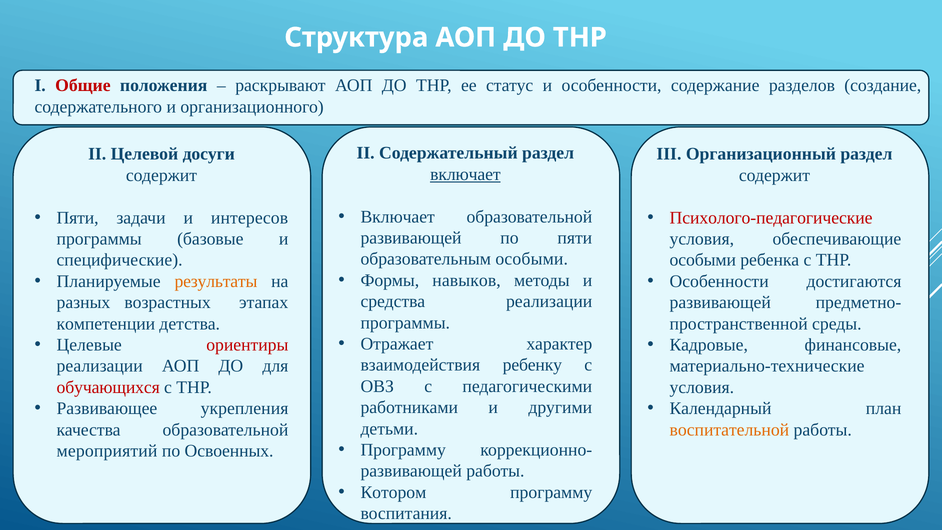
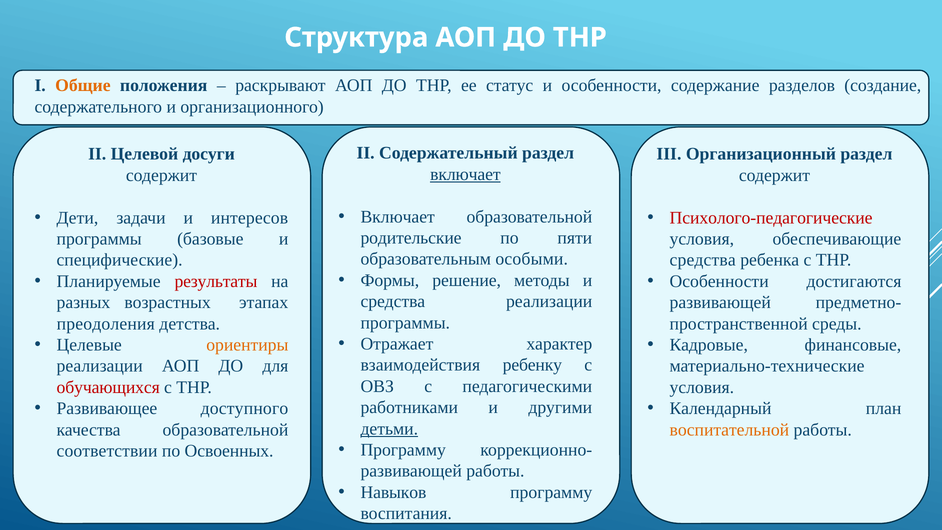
Общие colour: red -> orange (83, 86)
Пяти: Пяти -> Дети (77, 218)
развивающей: развивающей -> родительские (411, 238)
особыми: особыми -> средства (703, 260)
навыков: навыков -> решение (467, 280)
результаты colour: orange -> red (216, 281)
компетенции: компетенции -> преодоления (106, 324)
ориентиры colour: red -> orange (247, 345)
укрепления: укрепления -> доступного (244, 408)
детьми underline: none -> present (389, 429)
мероприятий: мероприятий -> соответствии (107, 451)
Котором: Котором -> Навыков (393, 492)
